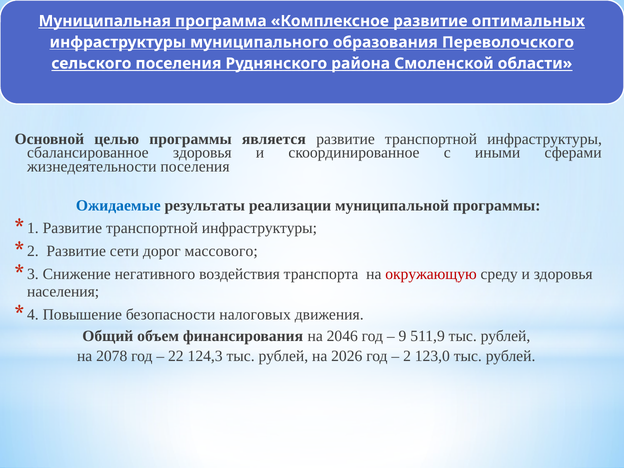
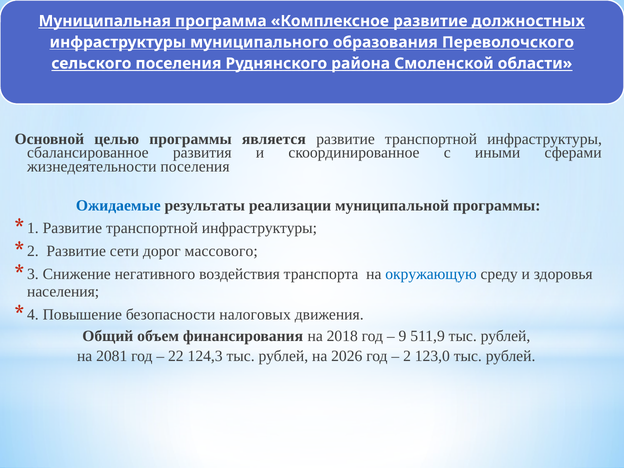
оптимальных: оптимальных -> должностных (528, 21)
сбалансированное здоровья: здоровья -> развития (202, 153)
окружающую colour: red -> blue (431, 274)
2046: 2046 -> 2018 (342, 336)
2078: 2078 -> 2081 (112, 356)
